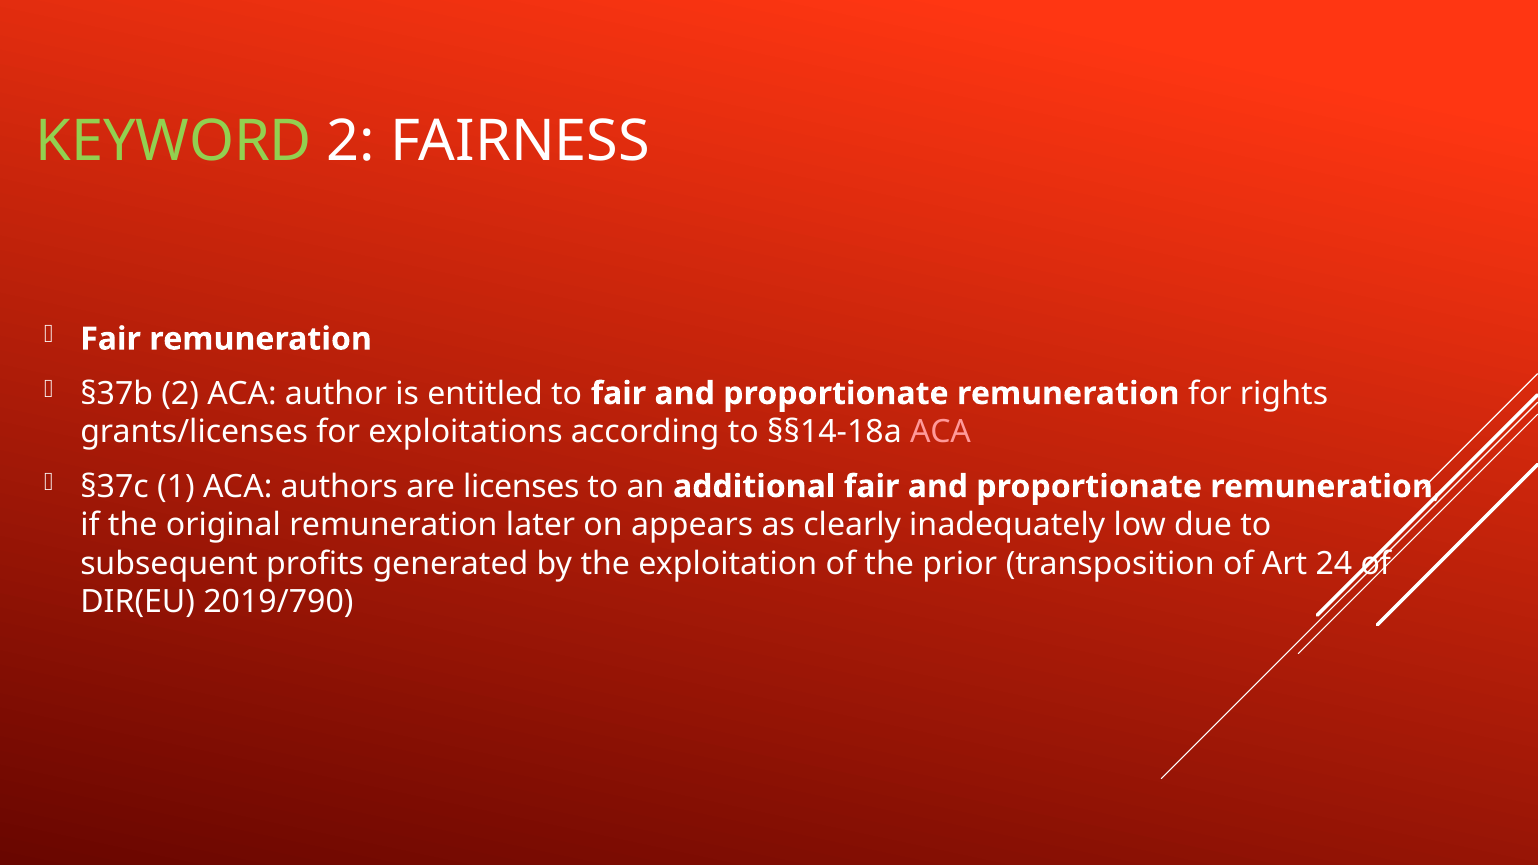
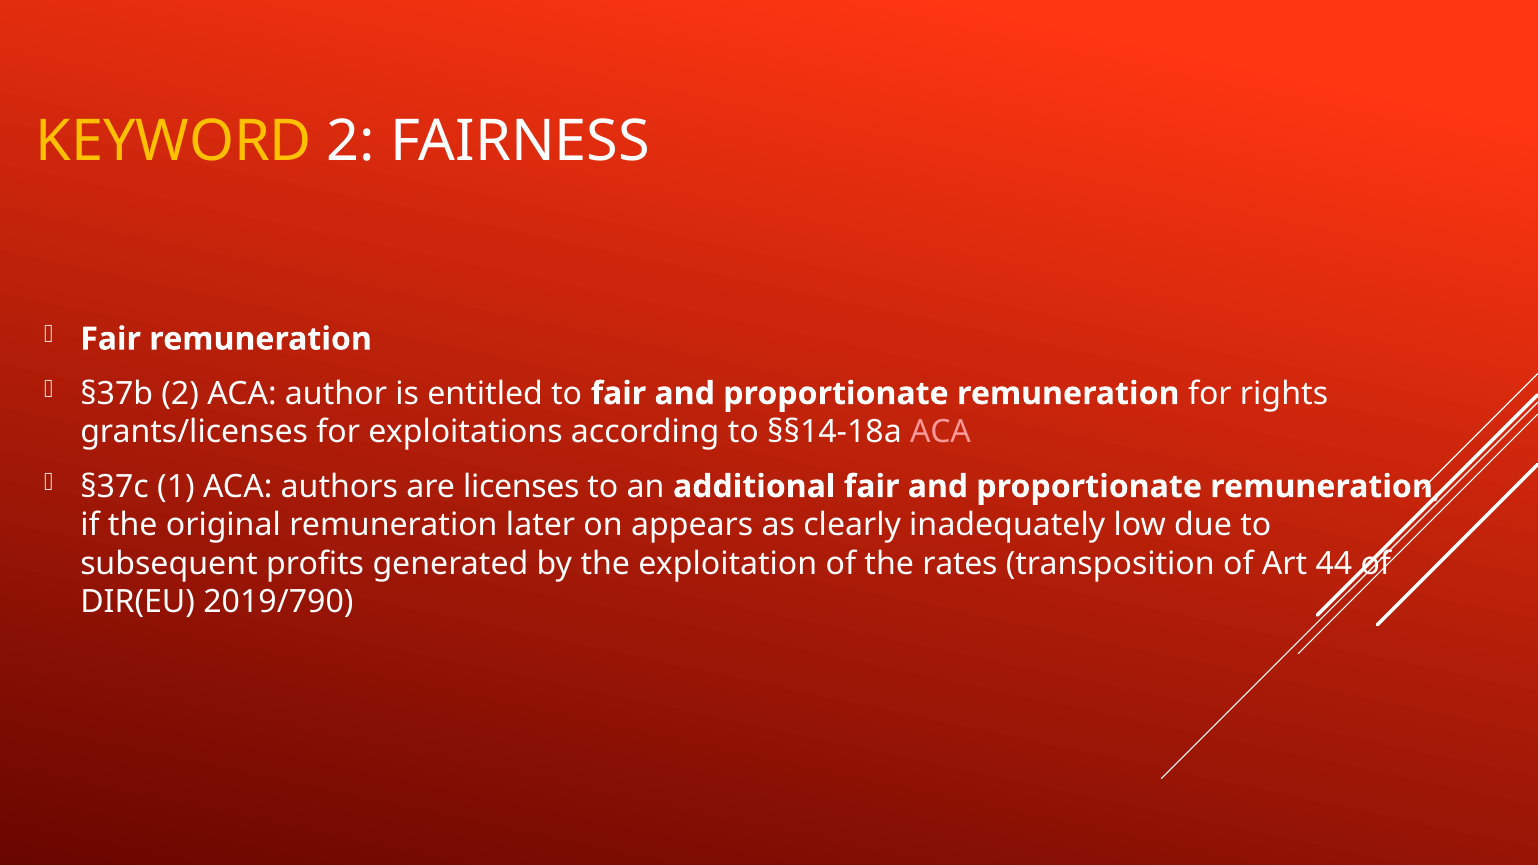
KEYWORD colour: light green -> yellow (174, 142)
prior: prior -> rates (960, 564)
24: 24 -> 44 (1334, 564)
